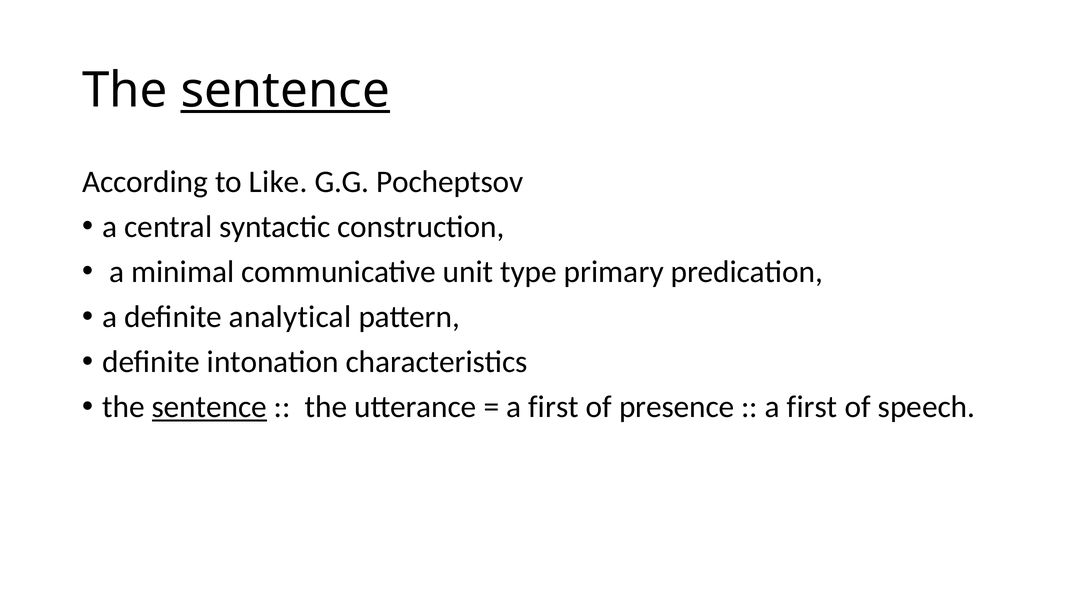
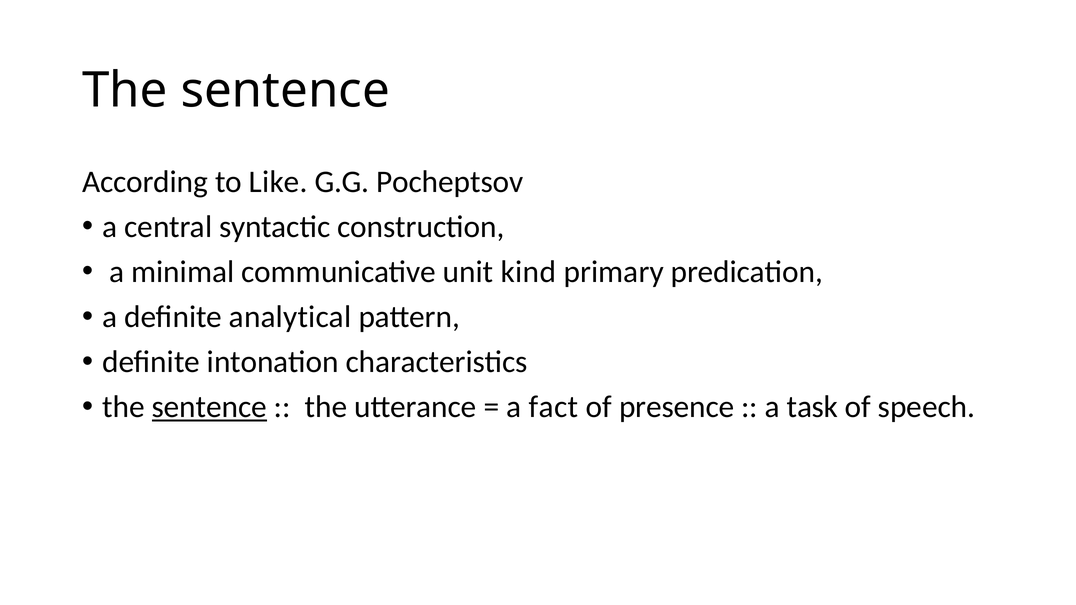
sentence underline: present -> none (285, 90)
type: type -> kind (528, 272)
first: first -> fact (553, 407)
first: first -> task (812, 407)
